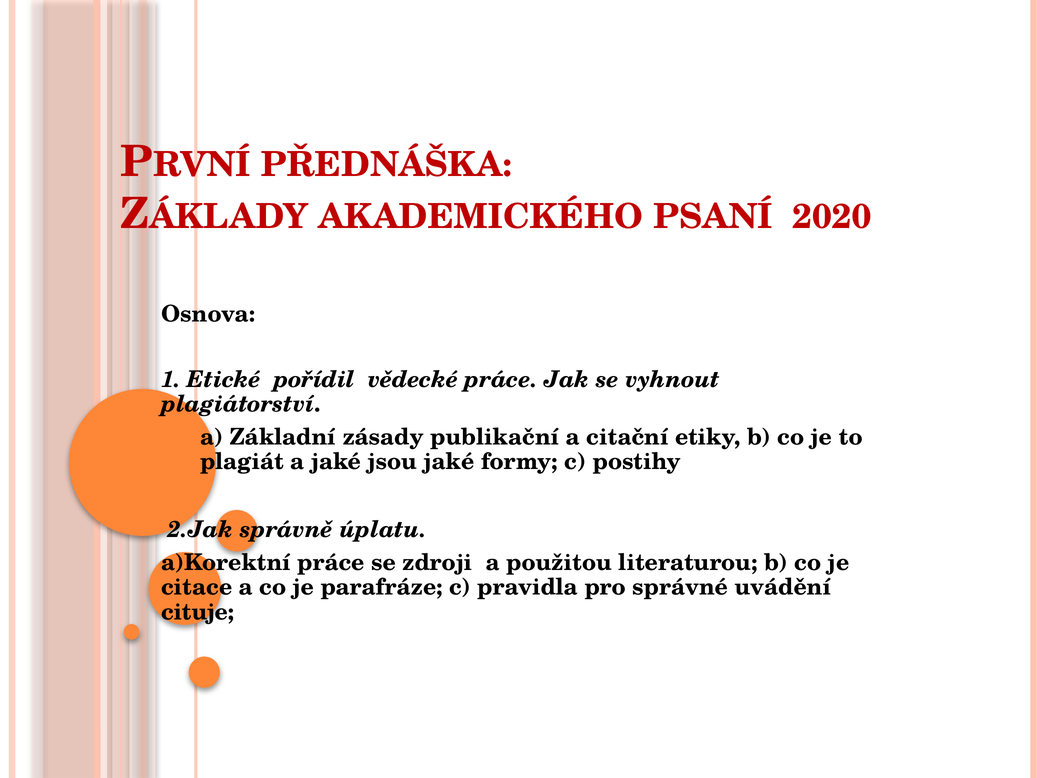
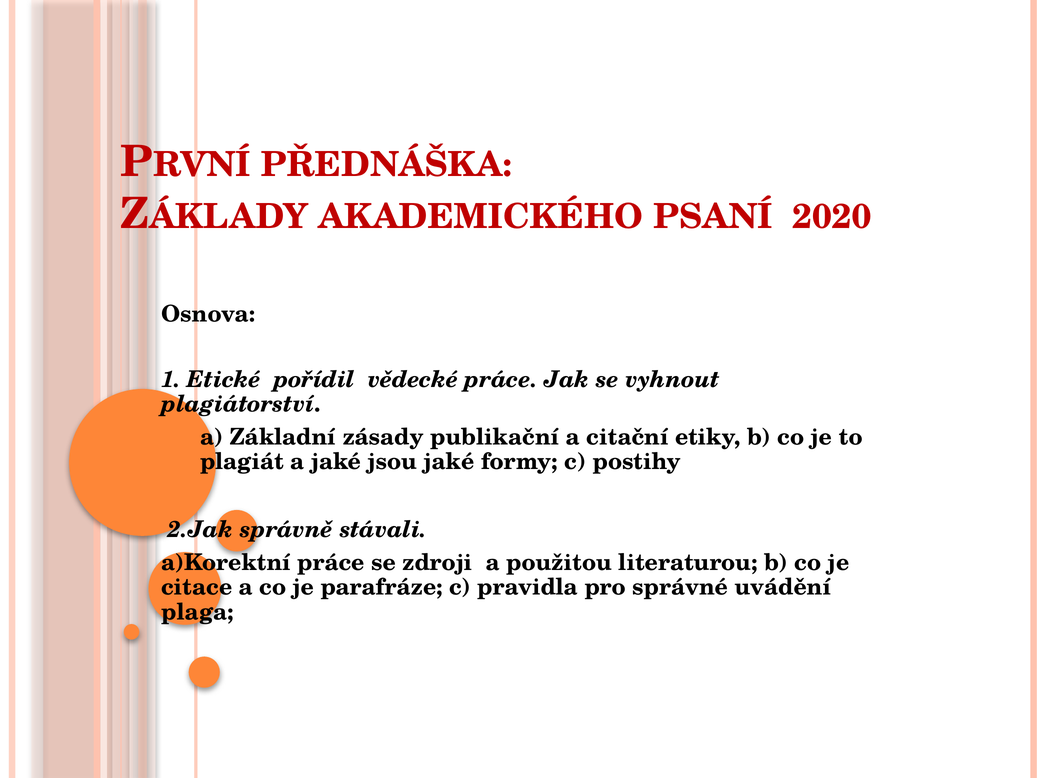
úplatu: úplatu -> stávali (383, 530)
cituje: cituje -> plaga (198, 612)
